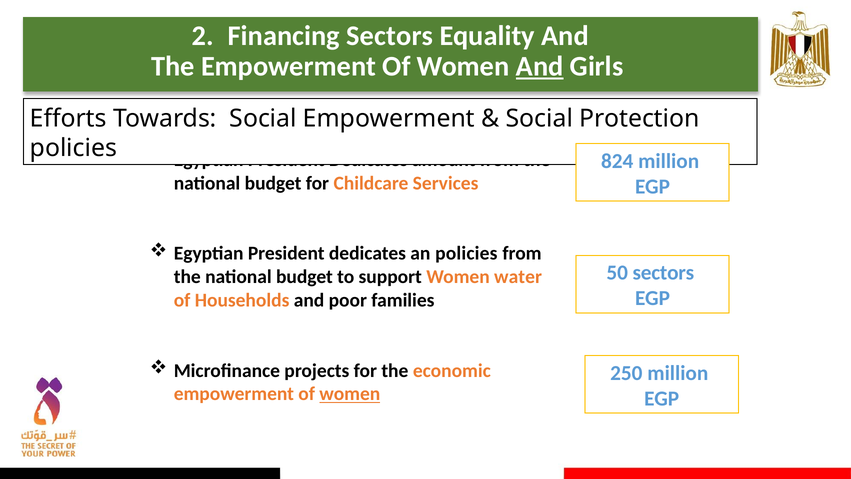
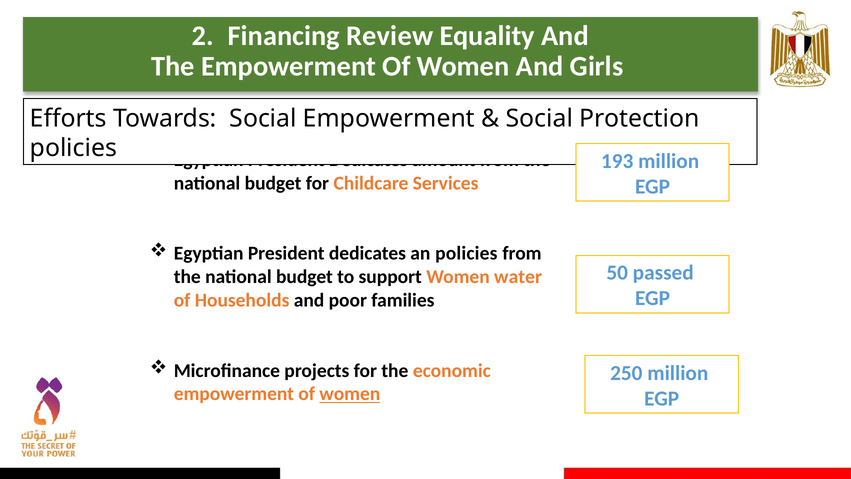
Financing Sectors: Sectors -> Review (390, 36)
And underline: present -> none (540, 66)
824: 824 -> 193 (617, 161)
50 sectors: sectors -> passed (663, 273)
